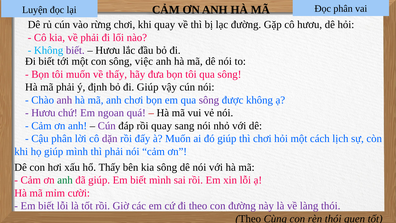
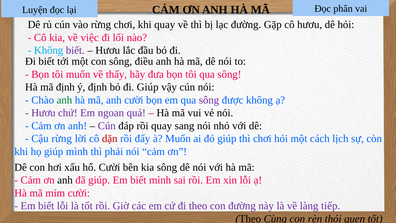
về phải: phải -> việc (90, 38)
việc: việc -> điều (144, 61)
mã phải: phải -> định (65, 87)
anh colour: purple -> green (64, 100)
anh chơi: chơi -> cười (134, 100)
Cậu phân: phân -> rừng (62, 139)
dặn colour: purple -> red (110, 139)
hổ Thấy: Thấy -> Cười (109, 167)
anh colour: green -> black (65, 180)
làng thói: thói -> tiếp (331, 206)
